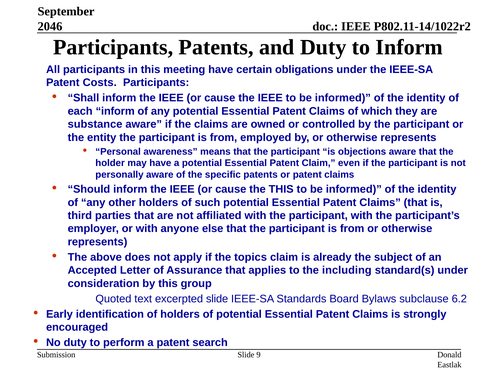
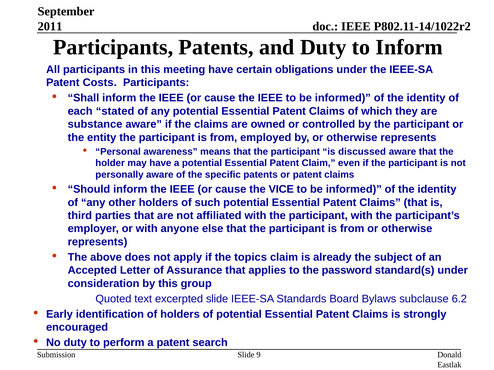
2046: 2046 -> 2011 (50, 26)
each inform: inform -> stated (115, 111)
objections: objections -> discussed (362, 152)
the THIS: THIS -> VICE (281, 190)
including: including -> password (347, 271)
